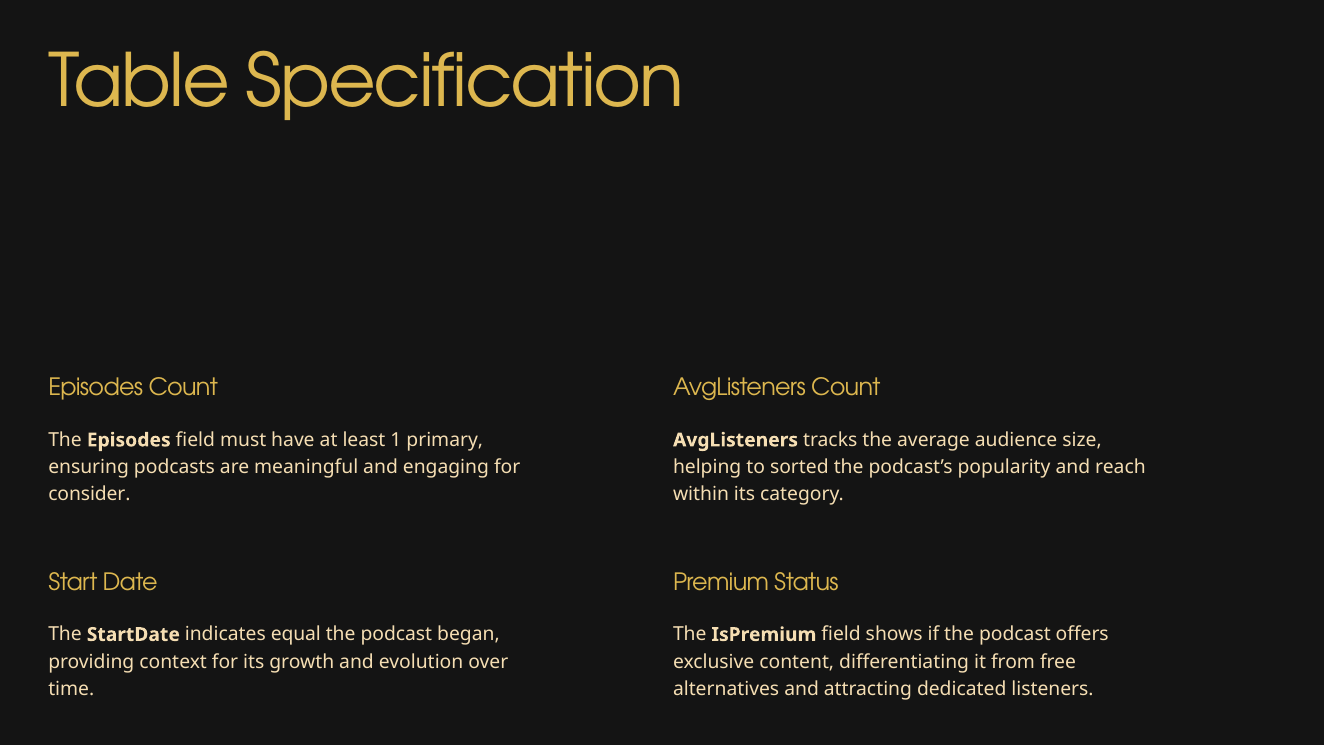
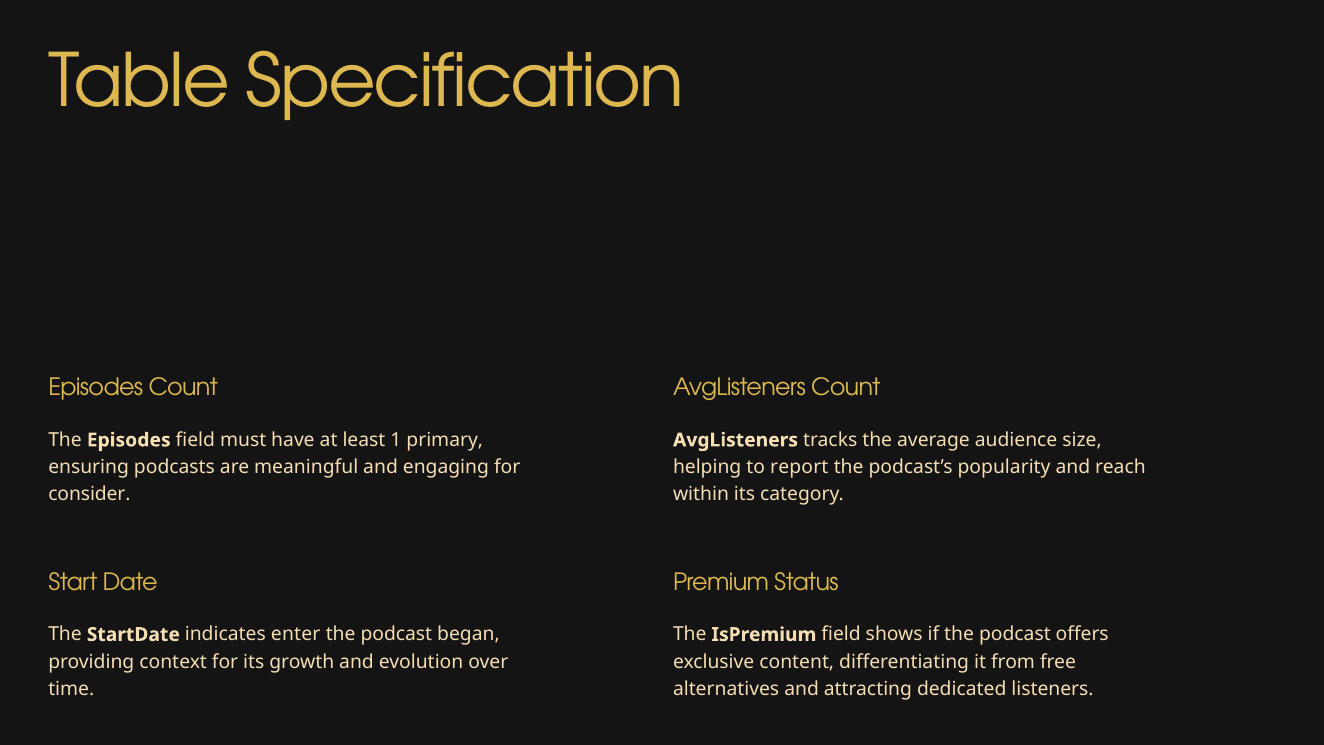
sorted: sorted -> report (799, 467)
equal: equal -> enter (296, 634)
